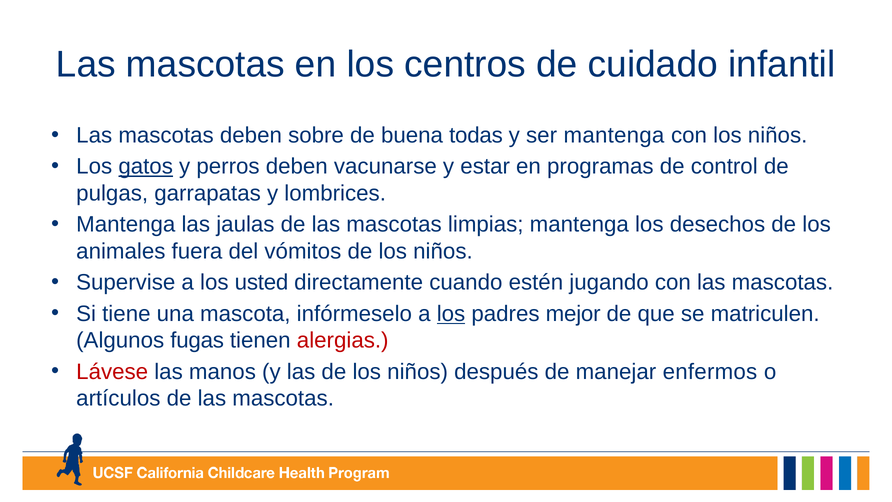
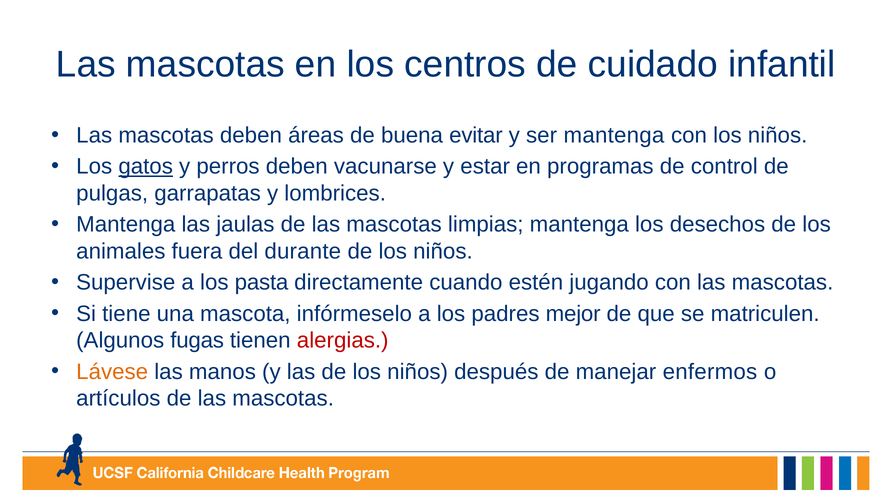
sobre: sobre -> áreas (316, 135)
todas: todas -> evitar (476, 135)
vómitos: vómitos -> durante (303, 251)
usted: usted -> pasta (262, 282)
los underline: present -> none (451, 314)
Lávese colour: red -> orange (112, 372)
